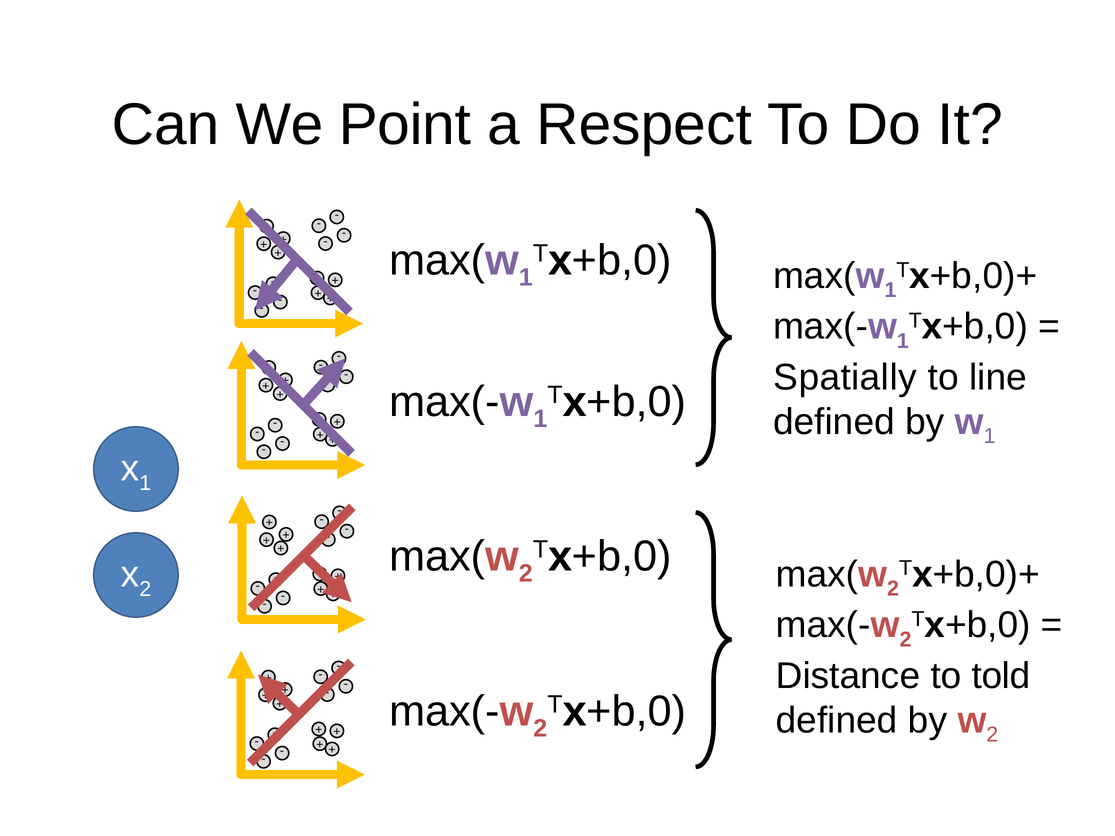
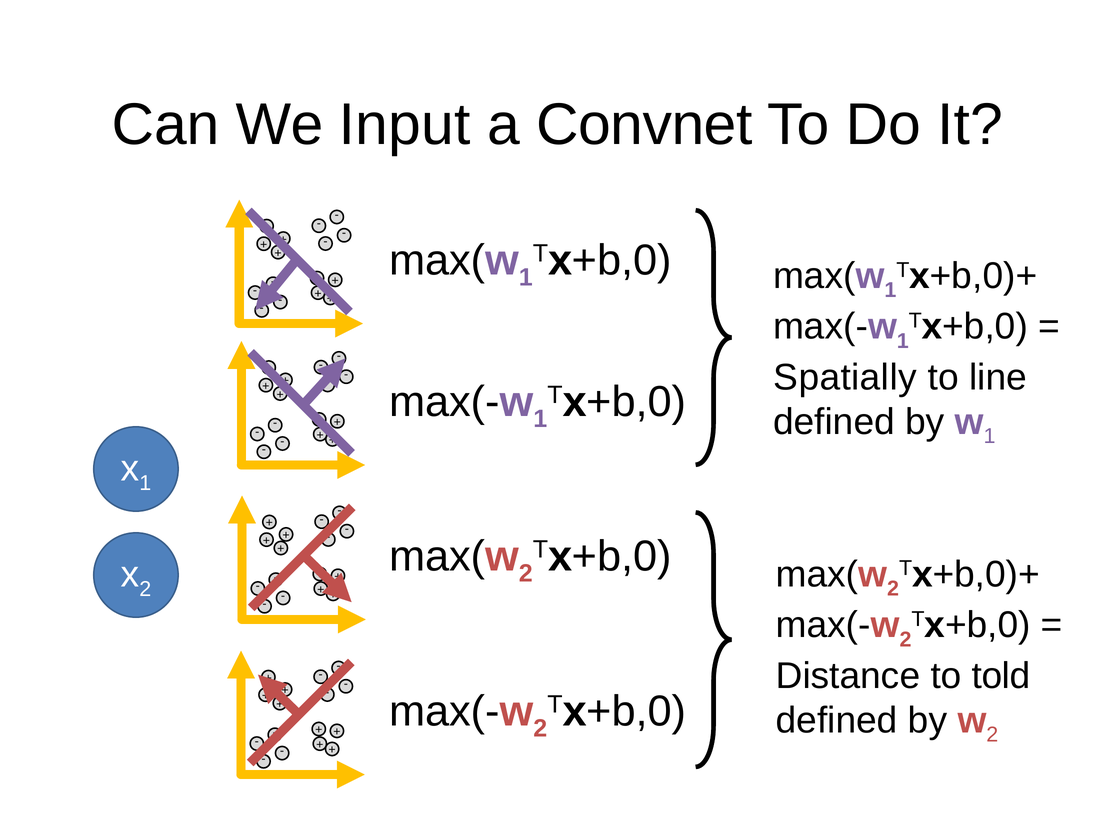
Point: Point -> Input (404, 125)
Respect: Respect -> Convnet (644, 125)
